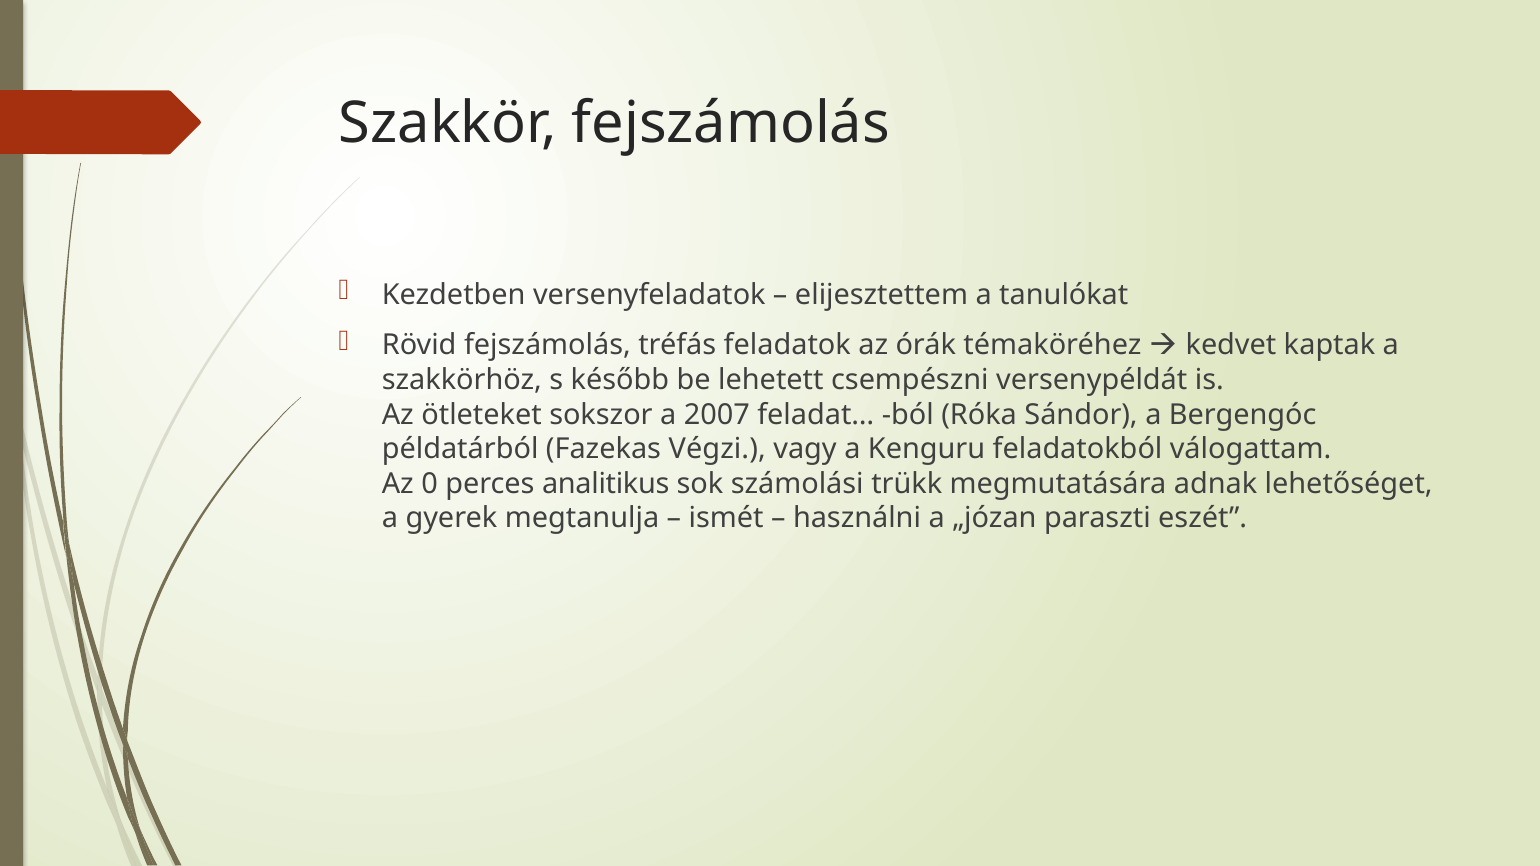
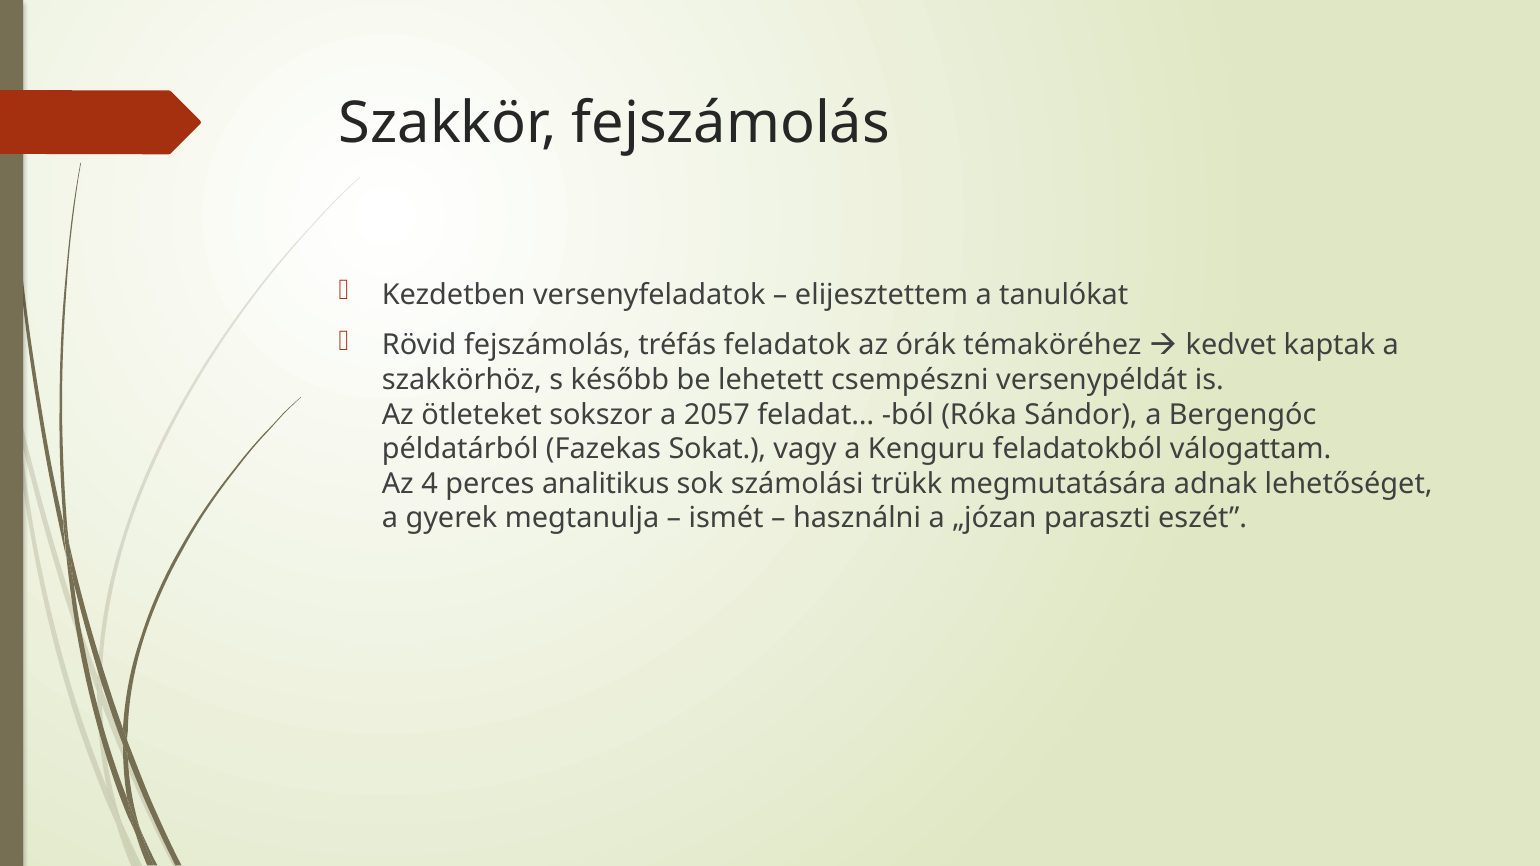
2007: 2007 -> 2057 (717, 415)
Végzi: Végzi -> Sokat (717, 449)
0: 0 -> 4 (430, 484)
